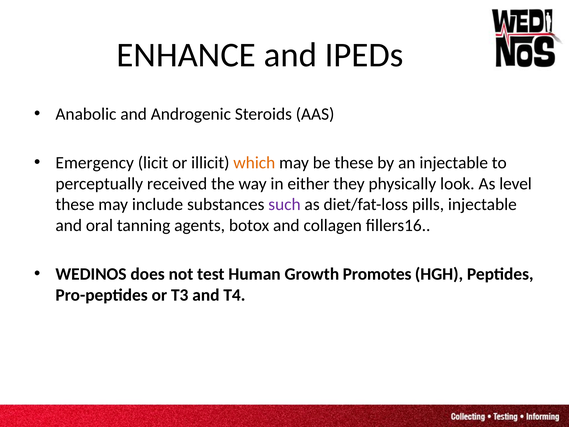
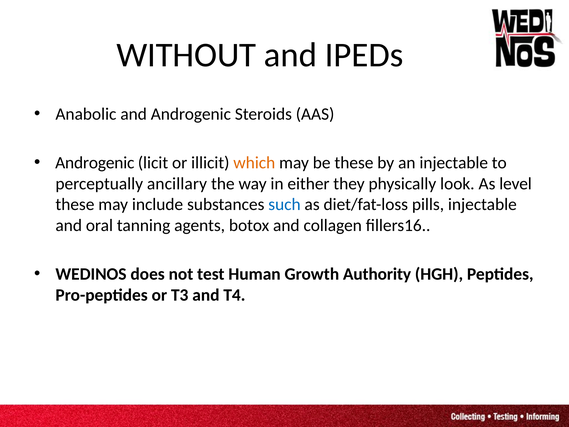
ENHANCE: ENHANCE -> WITHOUT (186, 55)
Emergency: Emergency -> Androgenic (95, 163)
received: received -> ancillary (177, 184)
such colour: purple -> blue (284, 204)
Promotes: Promotes -> Authority (377, 274)
